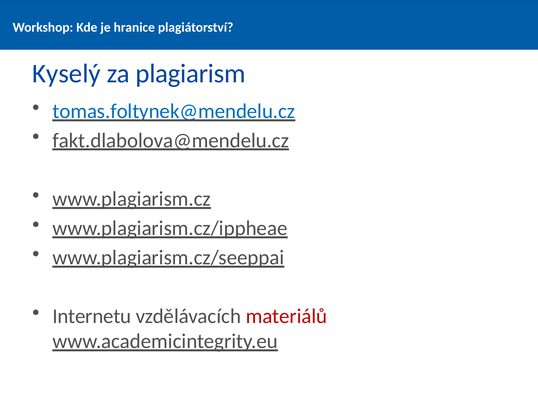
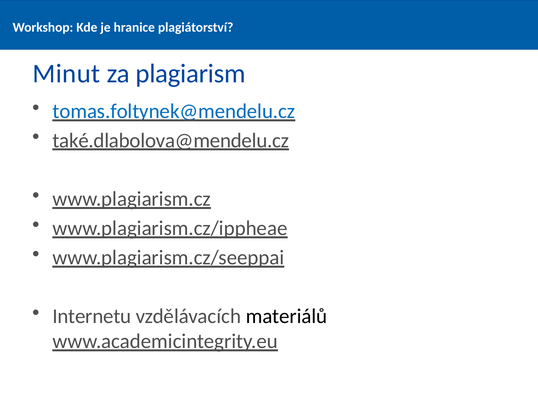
Kyselý: Kyselý -> Minut (66, 74)
fakt.dlabolova@mendelu.cz: fakt.dlabolova@mendelu.cz -> také.dlabolova@mendelu.cz (171, 140)
materiálů colour: red -> black (287, 316)
